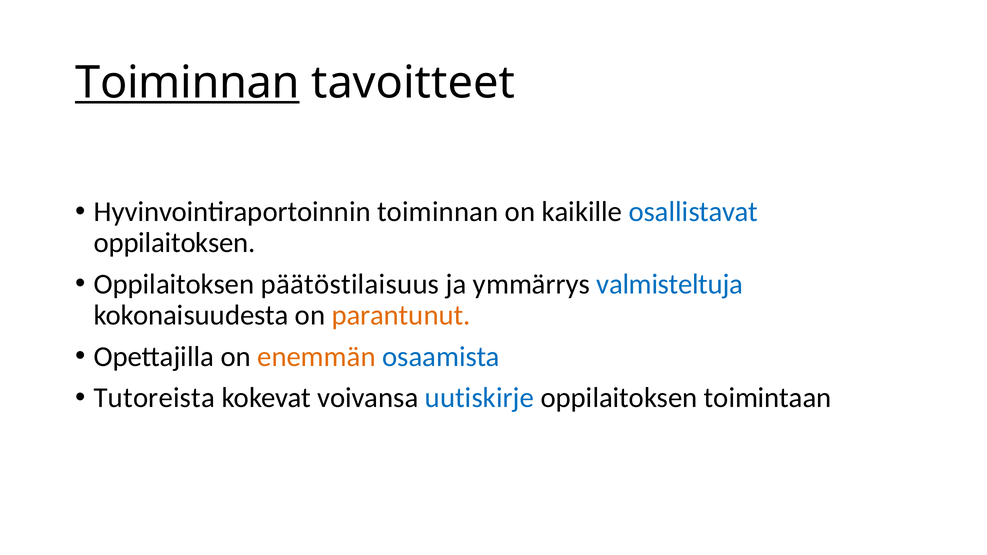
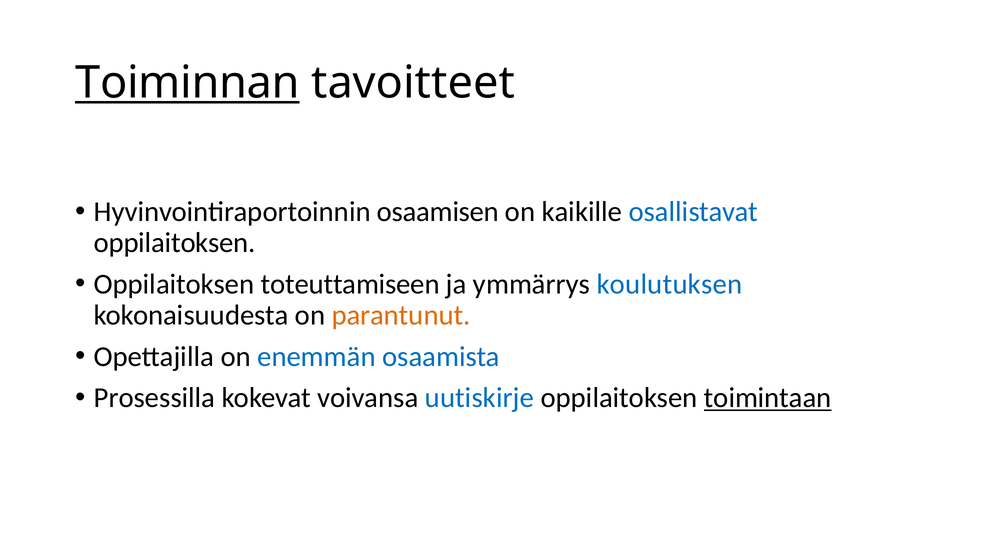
Hyvinvointiraportoinnin toiminnan: toiminnan -> osaamisen (438, 212)
päätöstilaisuus: päätöstilaisuus -> toteuttamiseen (350, 284)
valmisteltuja: valmisteltuja -> koulutuksen (669, 284)
enemmän colour: orange -> blue (317, 357)
Tutoreista: Tutoreista -> Prosessilla (155, 398)
toimintaan underline: none -> present (768, 398)
